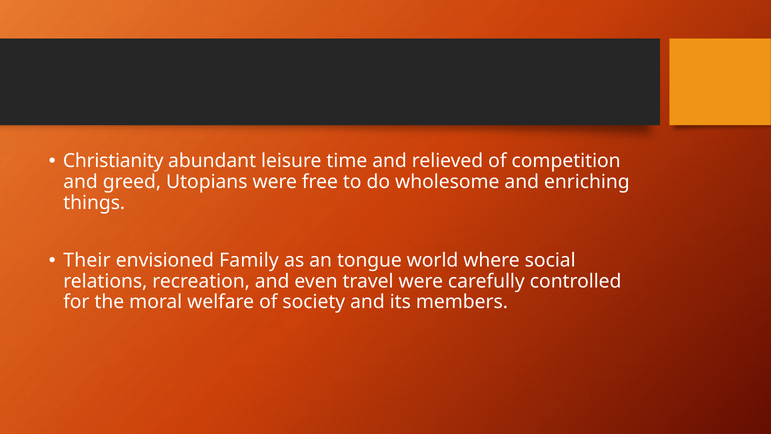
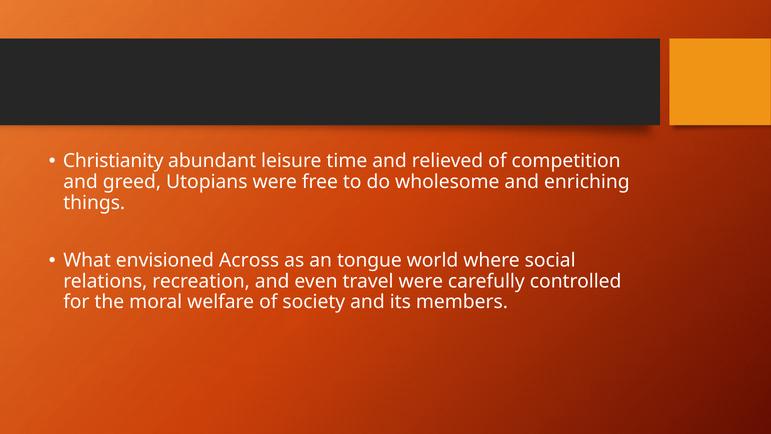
Their: Their -> What (87, 260)
Family: Family -> Across (249, 260)
